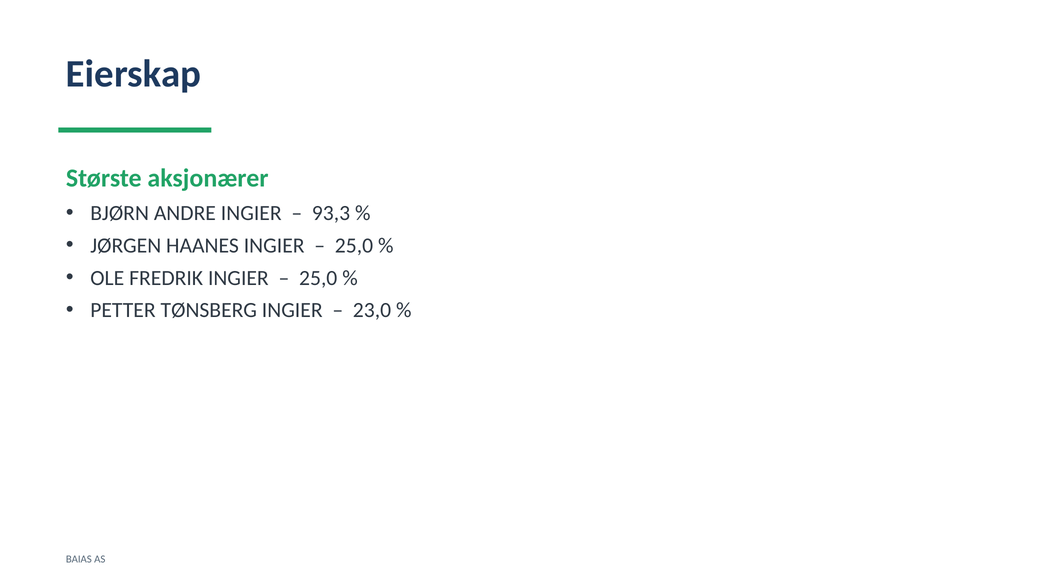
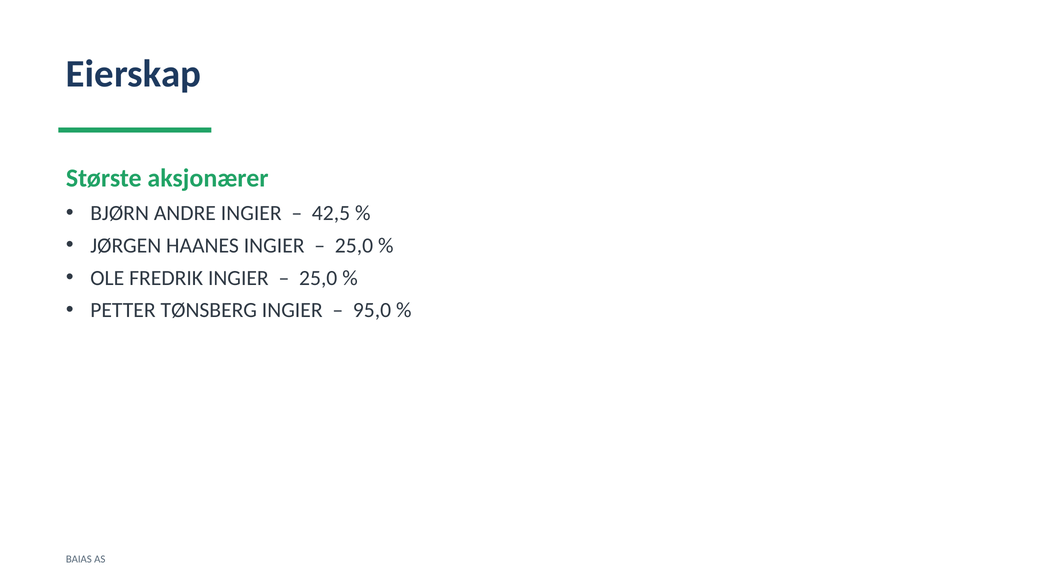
93,3: 93,3 -> 42,5 (331, 213)
23,0: 23,0 -> 95,0 (372, 311)
